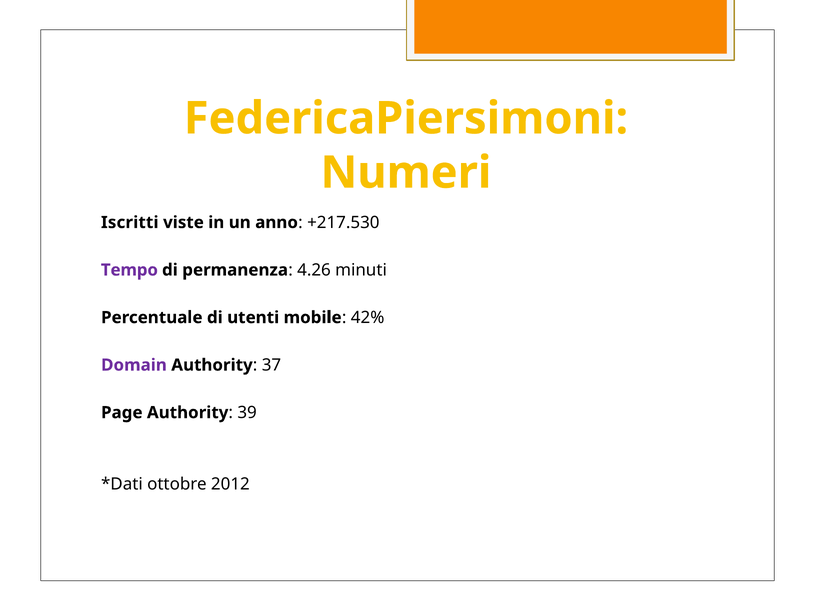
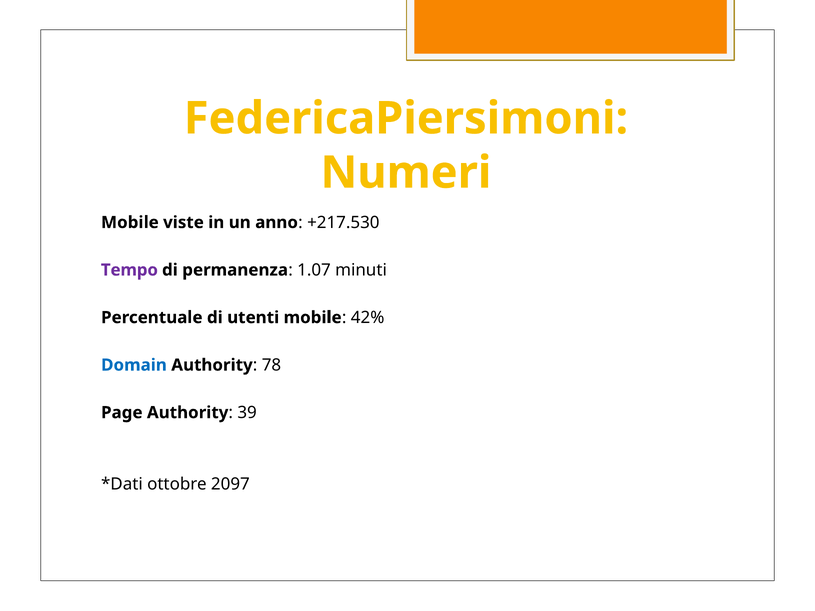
Iscritti: Iscritti -> Mobile (130, 223)
4.26: 4.26 -> 1.07 (314, 270)
Domain colour: purple -> blue (134, 365)
37: 37 -> 78 (271, 365)
2012: 2012 -> 2097 (230, 484)
